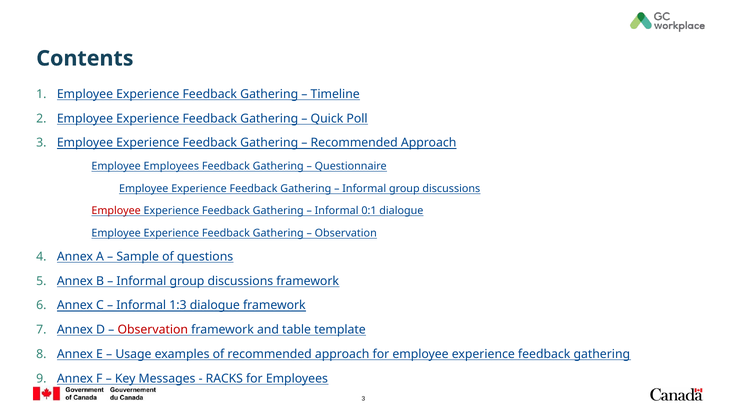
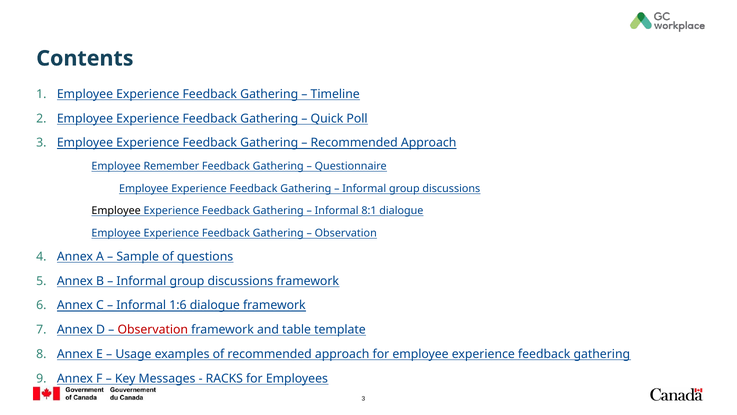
Employee Employees: Employees -> Remember (171, 166)
Employee colour: red -> black (116, 211)
0:1: 0:1 -> 8:1 (369, 211)
1:3: 1:3 -> 1:6 (178, 305)
